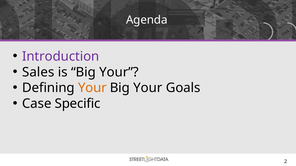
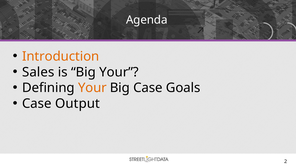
Introduction colour: purple -> orange (61, 57)
Your: Your -> Case (148, 88)
Specific: Specific -> Output (77, 104)
